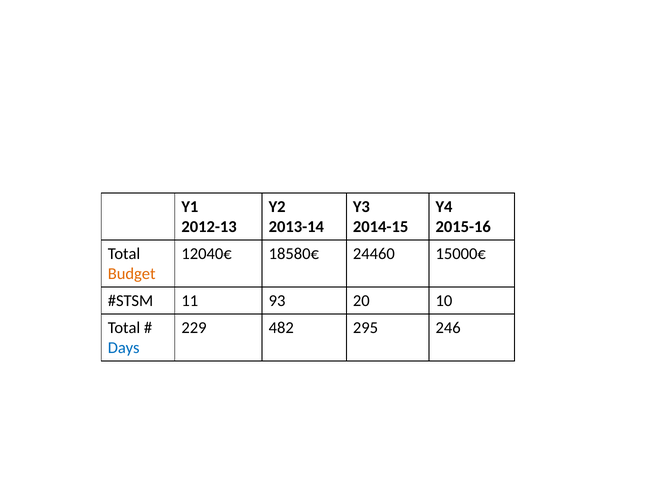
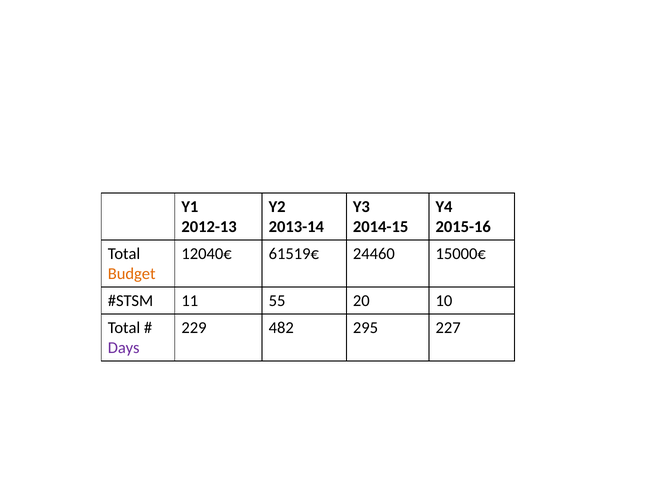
18580€: 18580€ -> 61519€ (294, 253)
93: 93 -> 55 (277, 300)
246: 246 -> 227 (448, 327)
Days colour: blue -> purple (124, 347)
